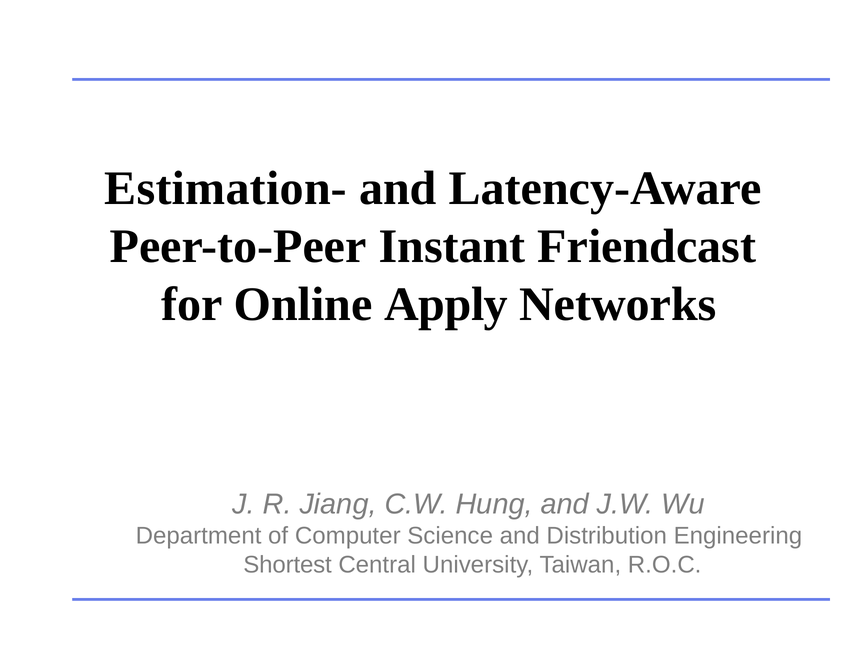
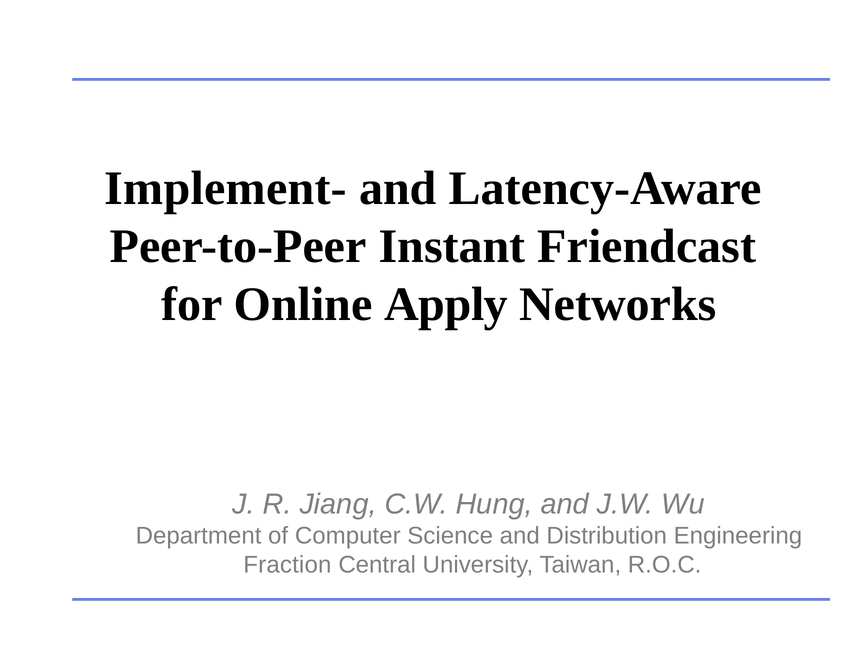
Estimation-: Estimation- -> Implement- (226, 188)
Shortest: Shortest -> Fraction (287, 564)
